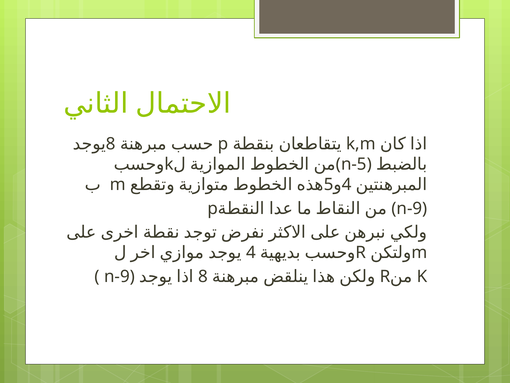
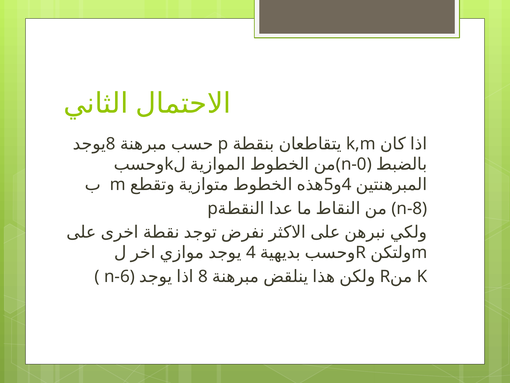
n-5: n-5 -> n-0 (354, 164)
n-9: n-9 -> n-8 (409, 208)
n-9: n-9 -> n-6 (117, 276)
